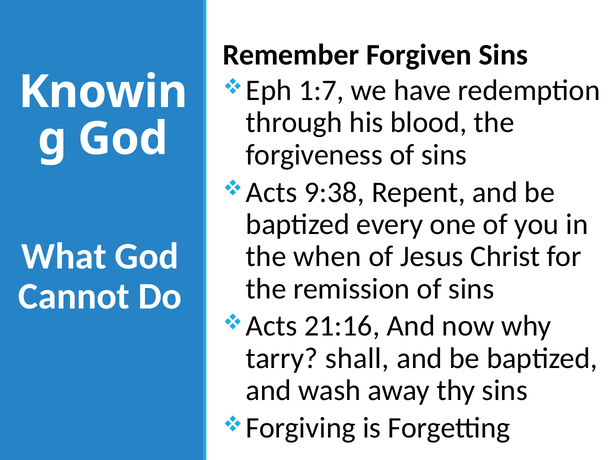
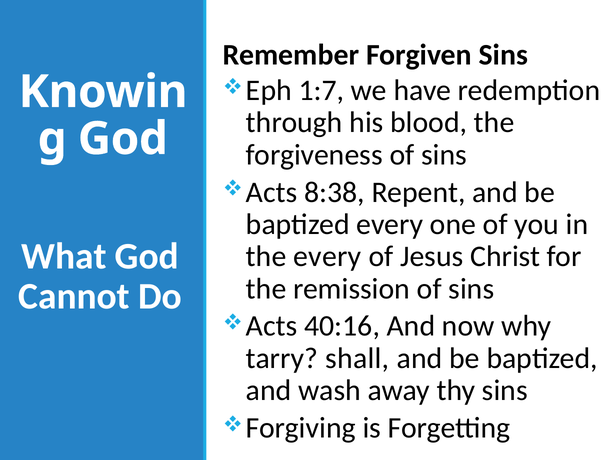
9:38: 9:38 -> 8:38 (335, 192)
the when: when -> every (327, 256)
21:16: 21:16 -> 40:16 (342, 326)
